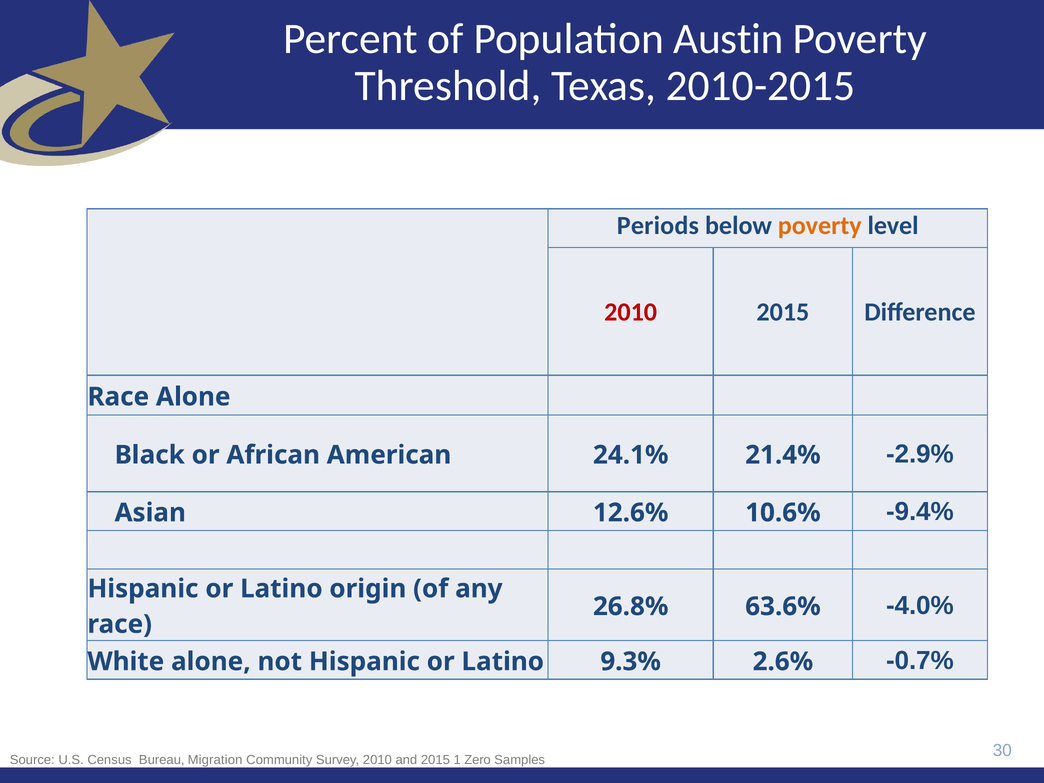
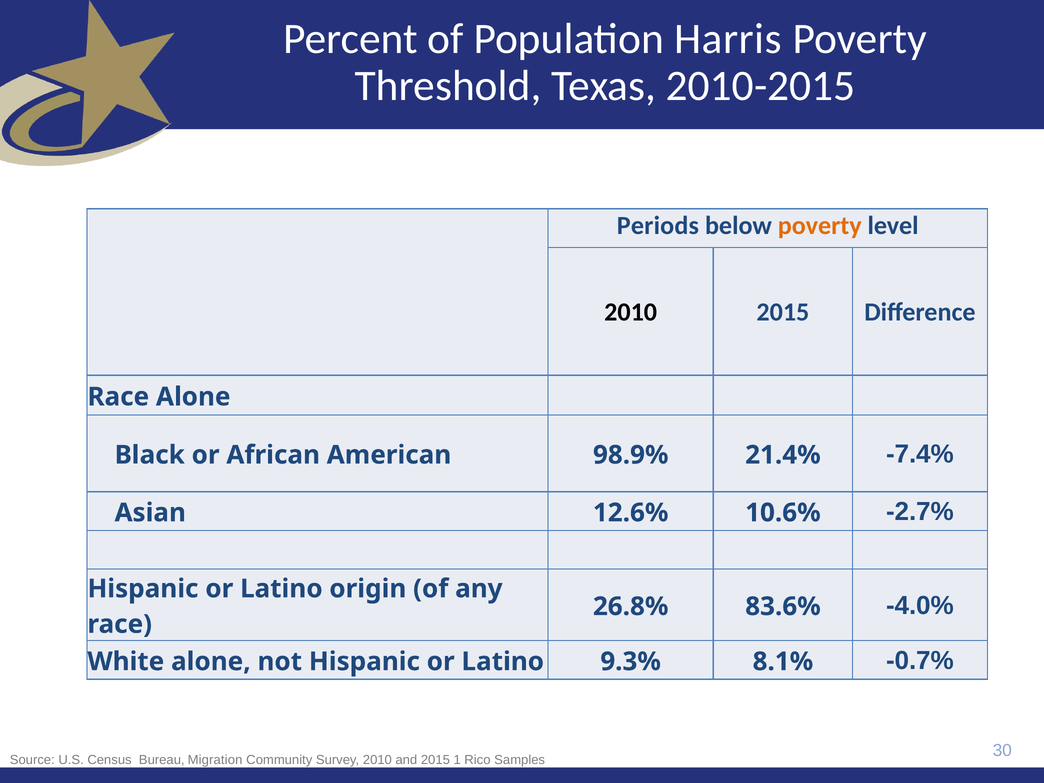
Austin: Austin -> Harris (728, 39)
2010 colour: red -> black (631, 312)
24.1%: 24.1% -> 98.9% (631, 455)
-2.9%: -2.9% -> -7.4% (920, 454)
-9.4%: -9.4% -> -2.7% (920, 512)
63.6%: 63.6% -> 83.6% (783, 606)
2.6%: 2.6% -> 8.1% (783, 662)
Zero: Zero -> Rico (477, 760)
